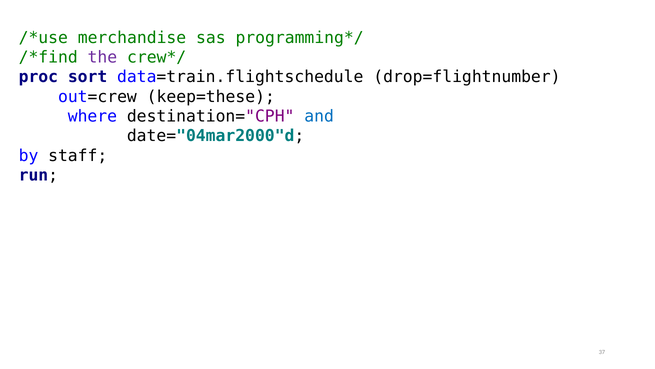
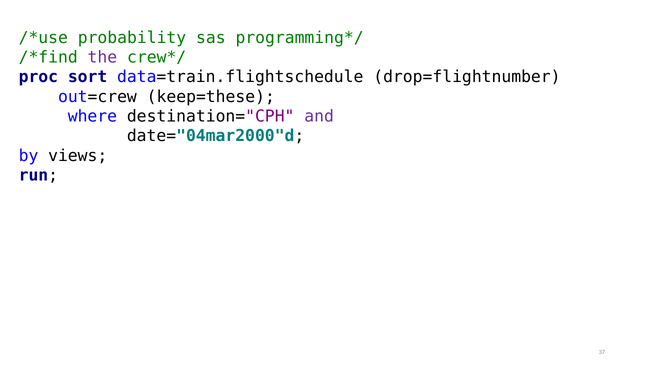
merchandise: merchandise -> probability (132, 38)
and colour: blue -> purple (319, 116)
staff: staff -> views (78, 155)
